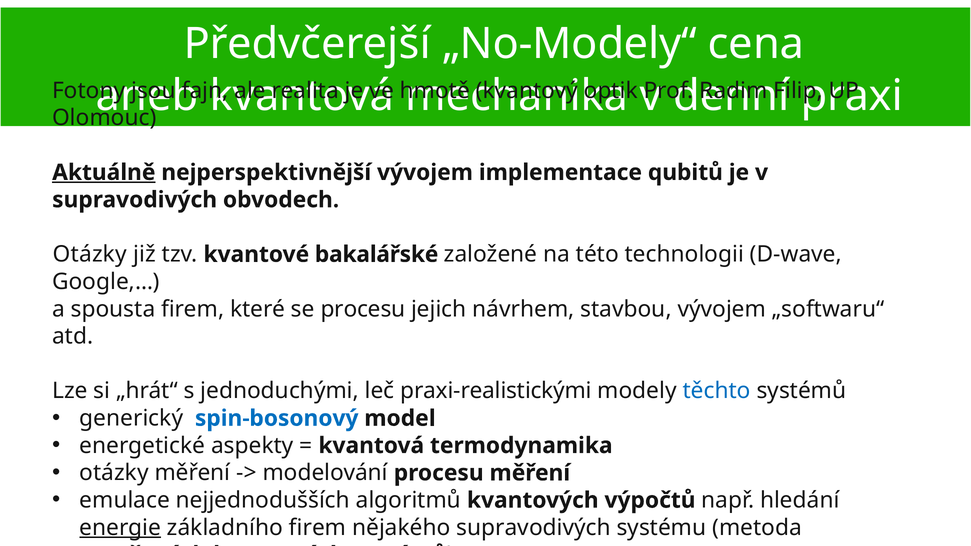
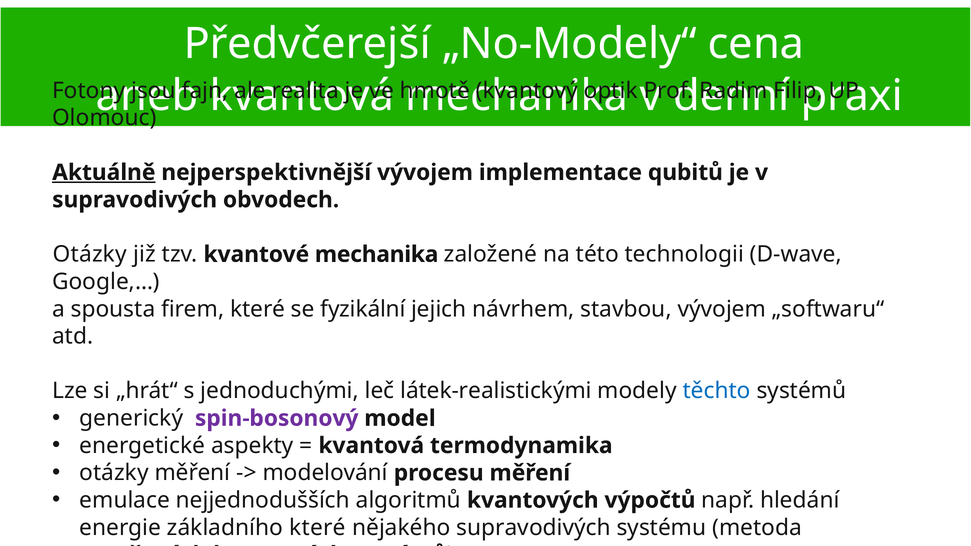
kvantové bakalářské: bakalářské -> mechanika (377, 254)
se procesu: procesu -> fyzikální (363, 309)
praxi-realistickými: praxi-realistickými -> látek-realistickými (496, 391)
spin-bosonový colour: blue -> purple (277, 418)
energie underline: present -> none (120, 528)
základního firem: firem -> které (317, 528)
